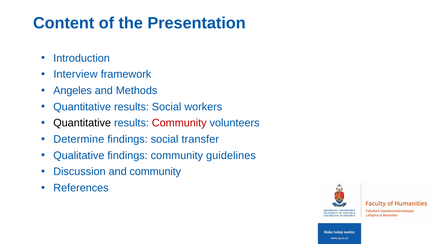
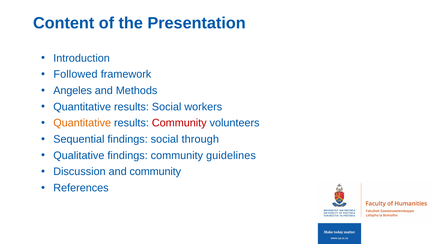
Interview: Interview -> Followed (76, 74)
Quantitative colour: black -> orange (82, 123)
Determine: Determine -> Sequential (79, 139)
transfer: transfer -> through (200, 139)
